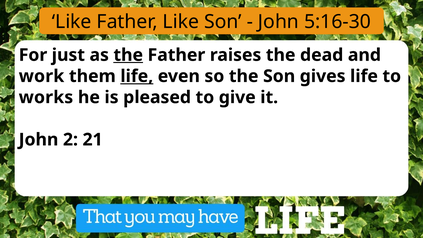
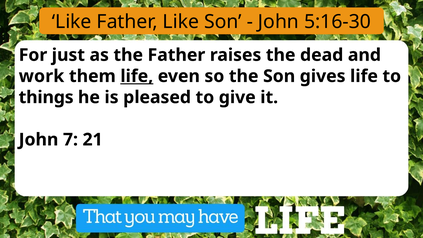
the underline: present -> none (128, 55)
works: works -> things (46, 97)
2: 2 -> 7 (70, 140)
